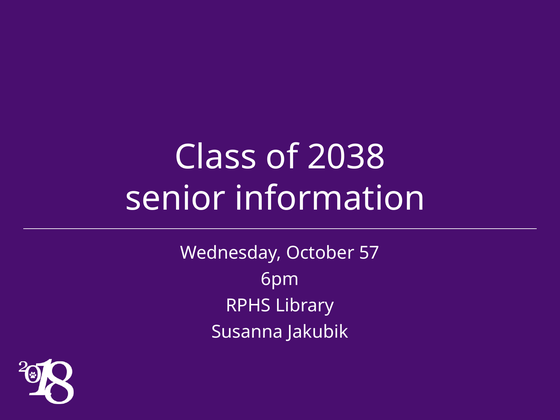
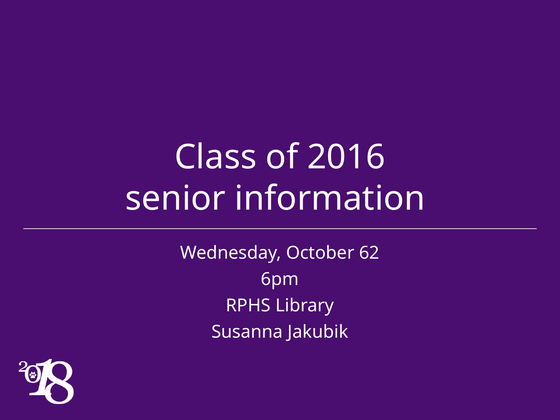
2038: 2038 -> 2016 (346, 157)
57: 57 -> 62 (369, 253)
